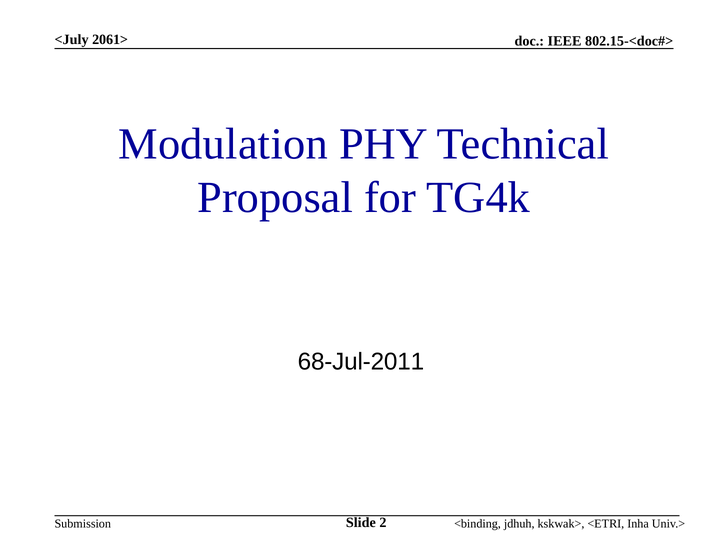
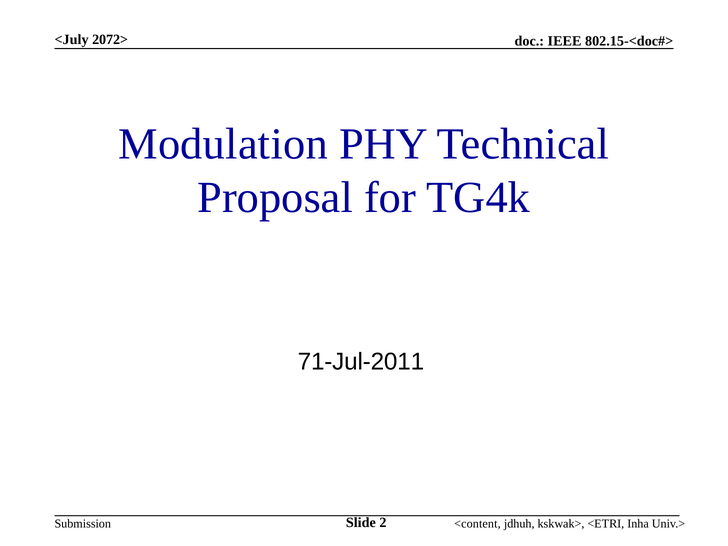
2061>: 2061> -> 2072> (110, 40)
68-Jul-2011: 68-Jul-2011 -> 71-Jul-2011 (361, 362)
<binding: <binding -> <content (477, 524)
